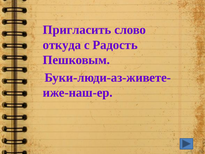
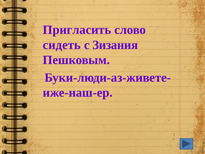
откуда: откуда -> сидеть (62, 45)
Радость: Радость -> Зизания (115, 45)
